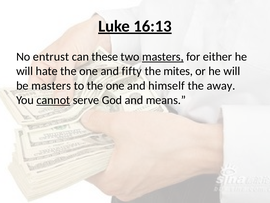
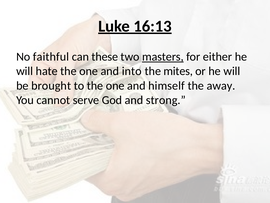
entrust: entrust -> faithful (51, 57)
fifty: fifty -> into (132, 71)
be masters: masters -> brought (51, 85)
cannot underline: present -> none (53, 100)
means: means -> strong (166, 100)
